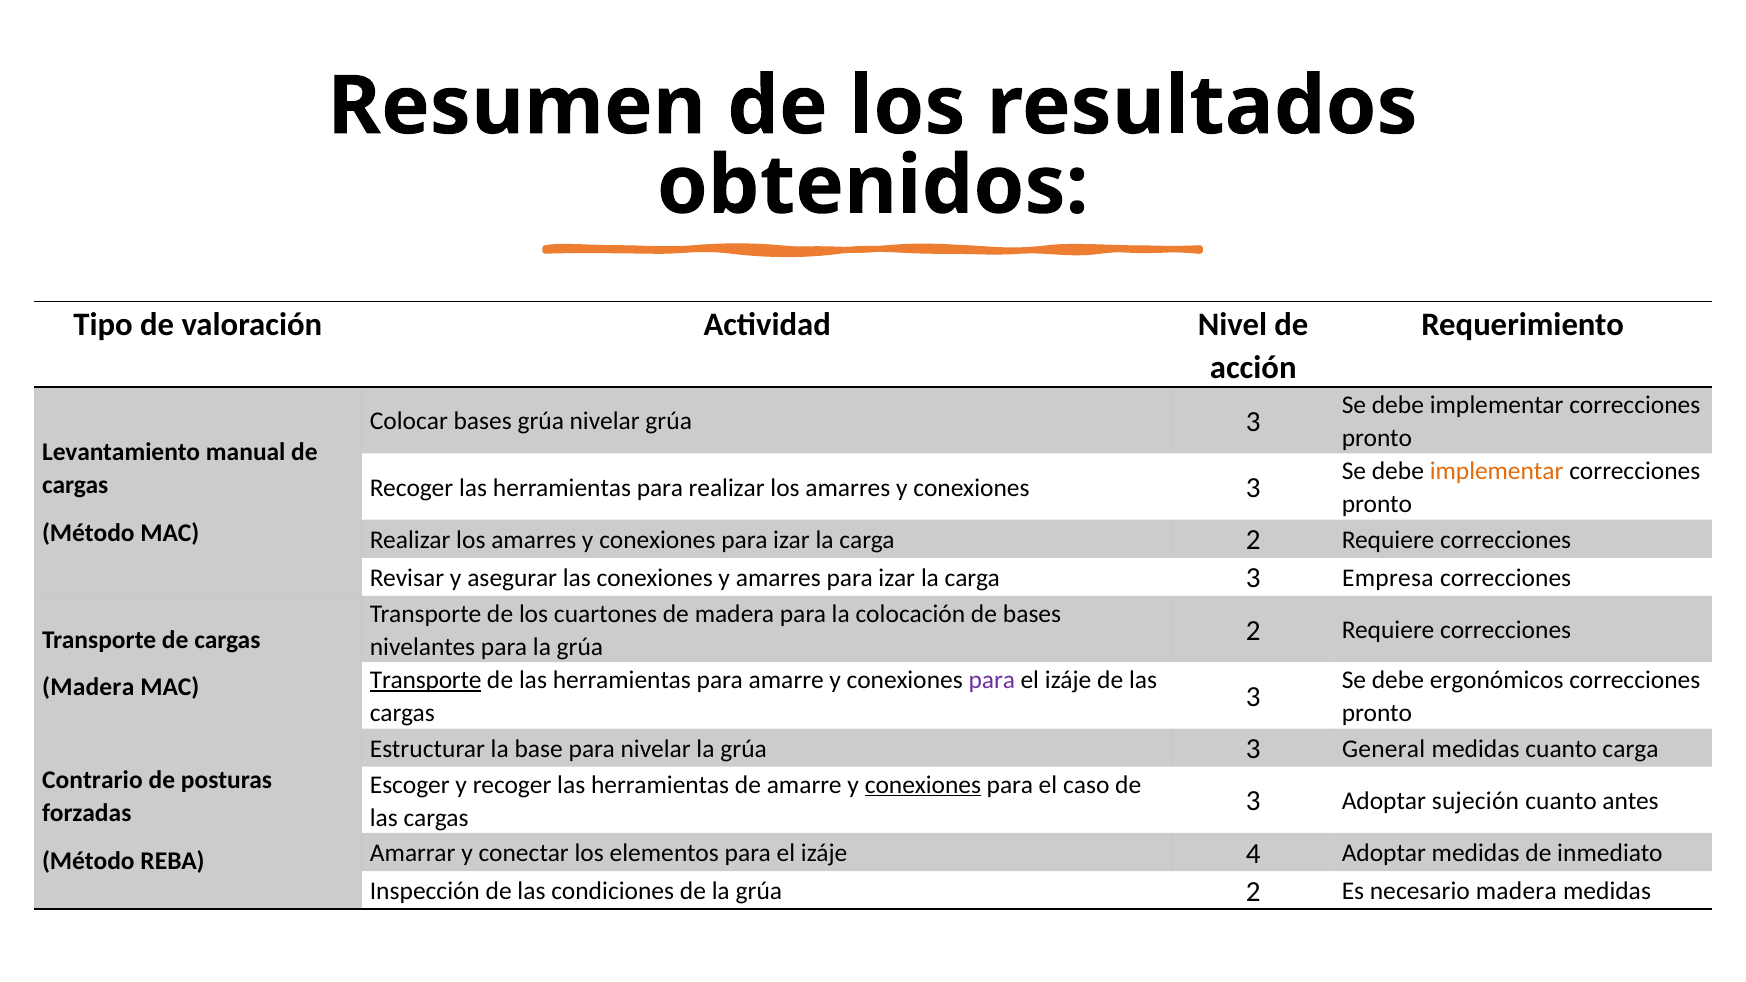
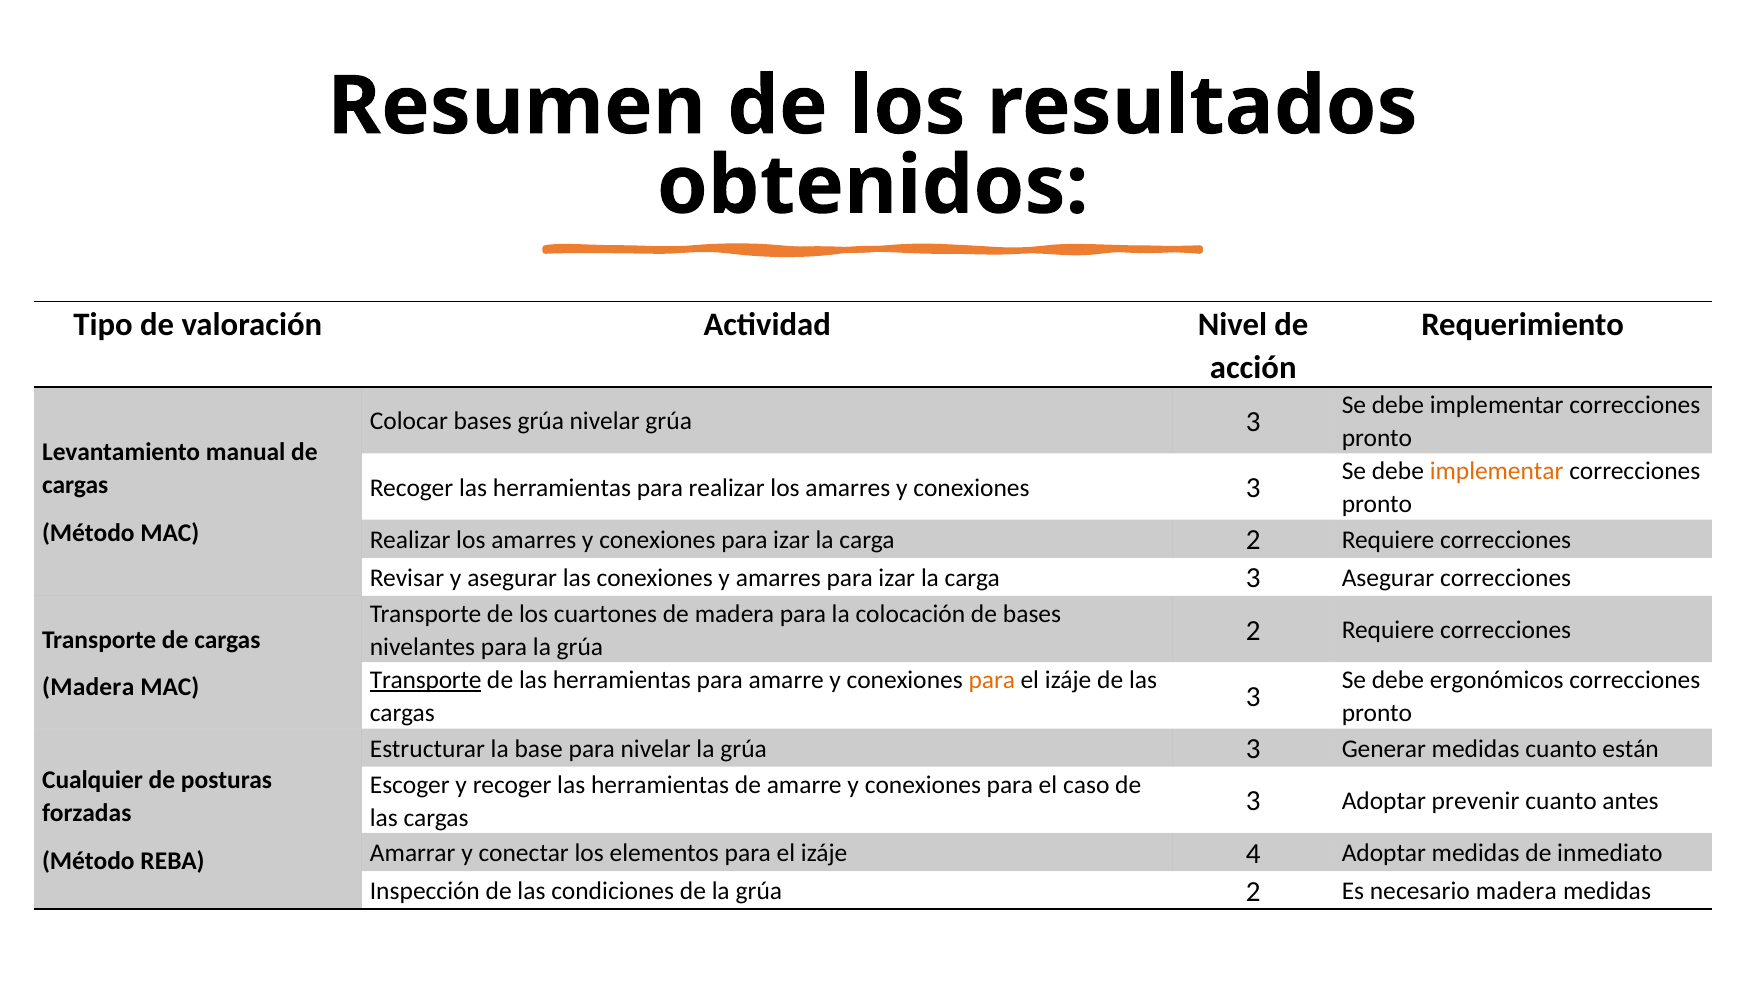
3 Empresa: Empresa -> Asegurar (1388, 578)
para colour: purple -> orange (992, 680)
General: General -> Generar (1384, 749)
cuanto carga: carga -> están (1631, 749)
Contrario: Contrario -> Cualquier (92, 780)
conexiones underline: present -> none (923, 785)
sujeción: sujeción -> prevenir (1476, 801)
